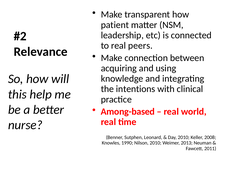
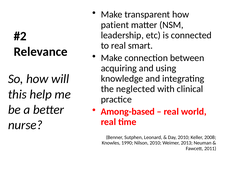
peers: peers -> smart (140, 45)
intentions: intentions -> neglected (136, 89)
